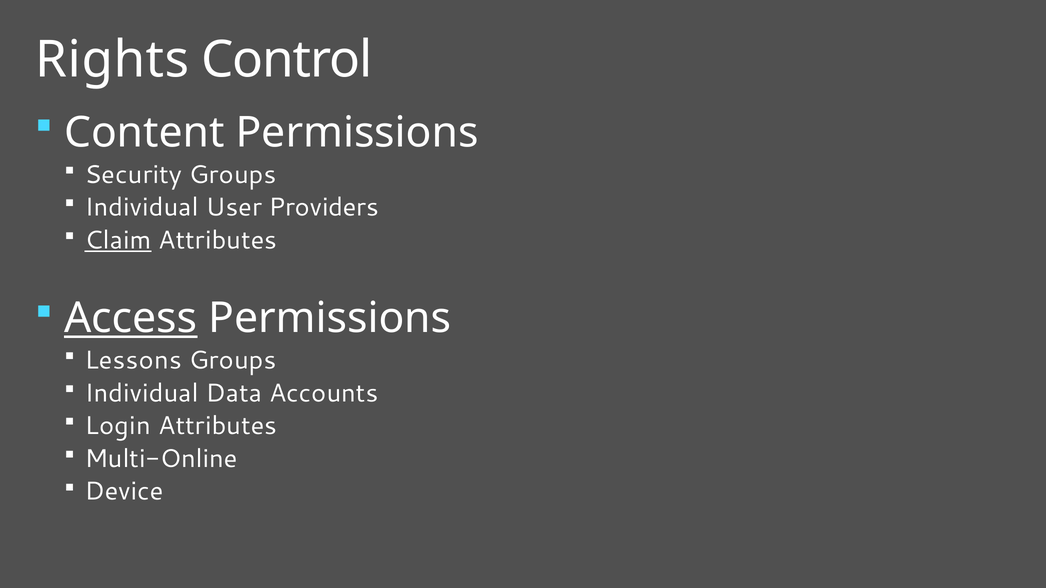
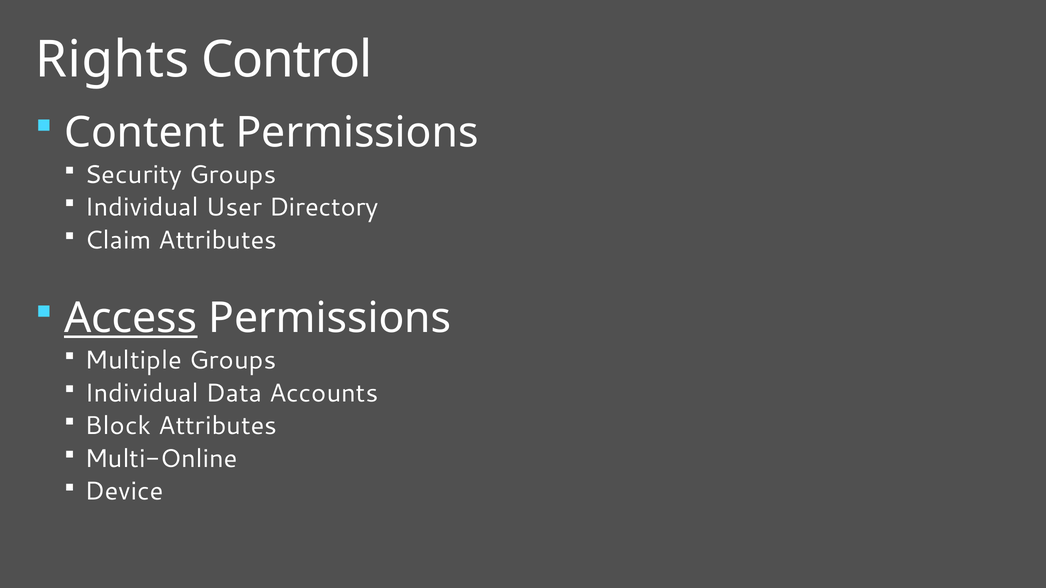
Providers: Providers -> Directory (324, 207)
Claim underline: present -> none (118, 240)
Lessons: Lessons -> Multiple (133, 361)
Login: Login -> Block (118, 426)
